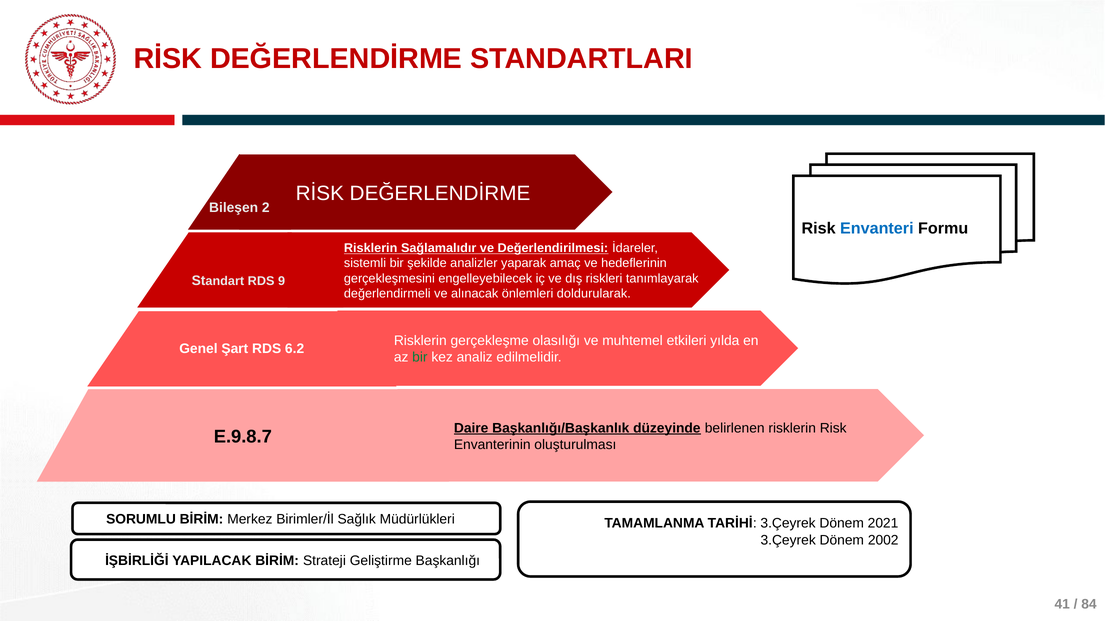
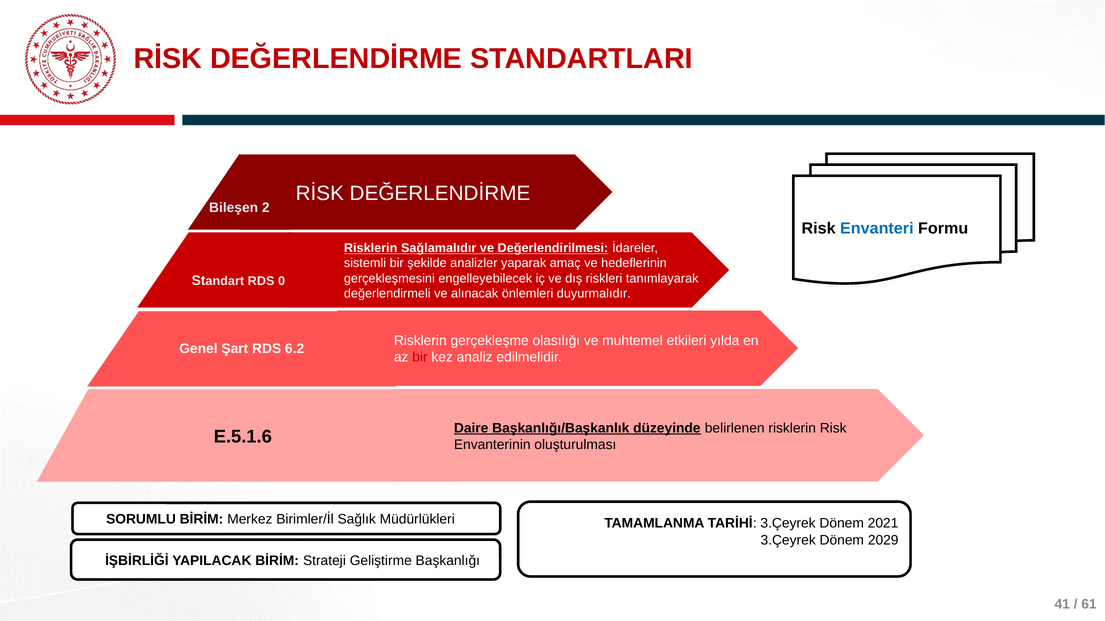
9: 9 -> 0 (282, 281)
doldurularak: doldurularak -> duyurmalıdır (594, 294)
bir colour: green -> red (420, 358)
E.9.8.7: E.9.8.7 -> E.5.1.6 (243, 437)
2002: 2002 -> 2029 (883, 540)
84: 84 -> 61 (1089, 605)
